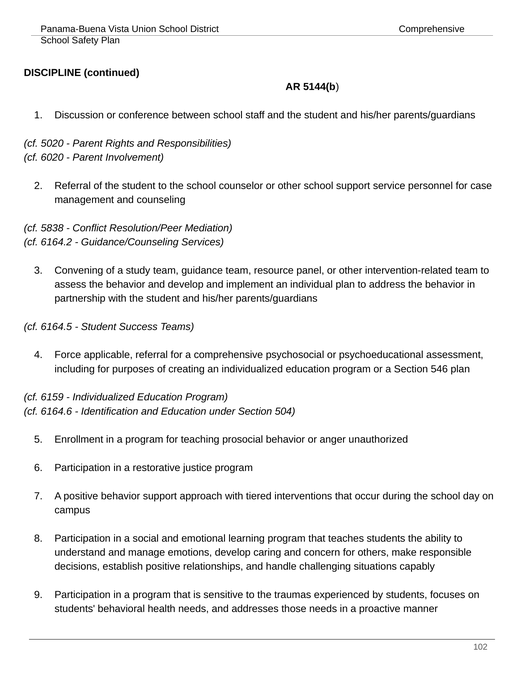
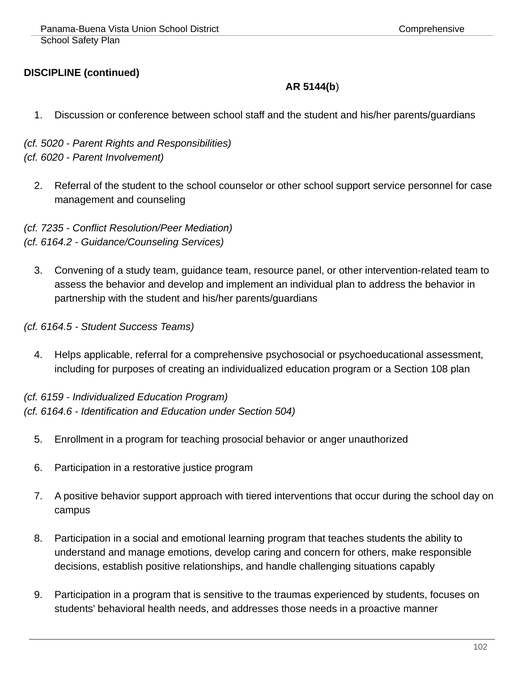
5838: 5838 -> 7235 (52, 228)
Force: Force -> Helps (68, 355)
546: 546 -> 108 (439, 369)
